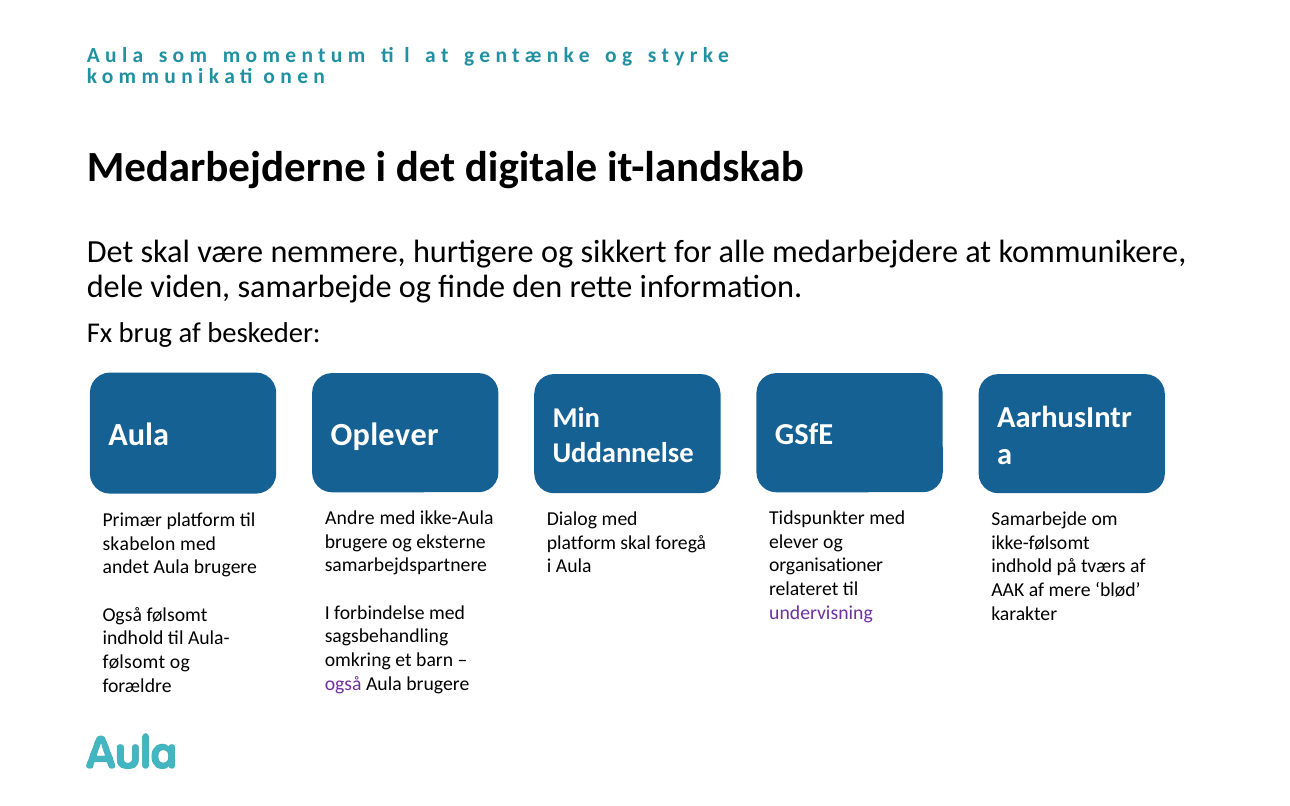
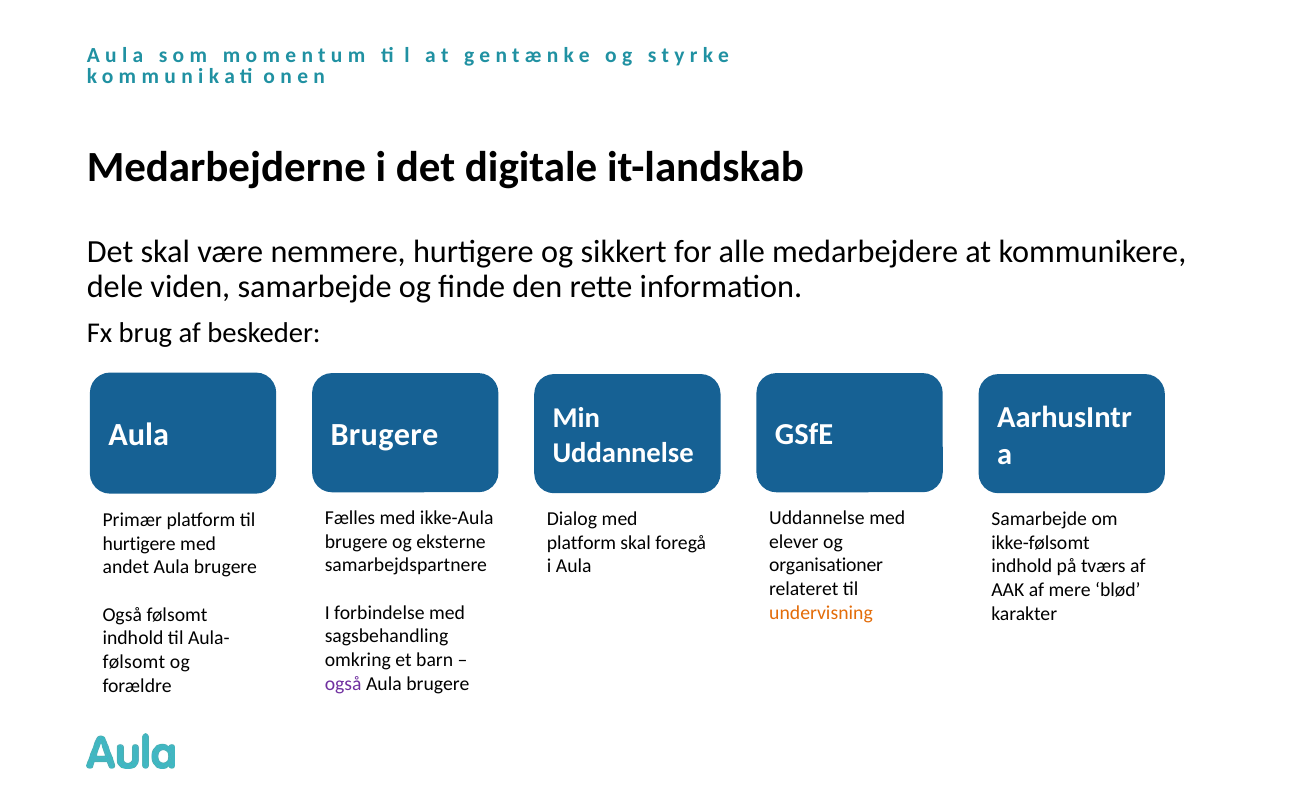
Oplever: Oplever -> Brugere (385, 435)
Andre: Andre -> Fælles (350, 518)
Tidspunkter: Tidspunkter -> Uddannelse (817, 518)
skabelon: skabelon -> hurtigere (139, 544)
undervisning colour: purple -> orange (821, 613)
